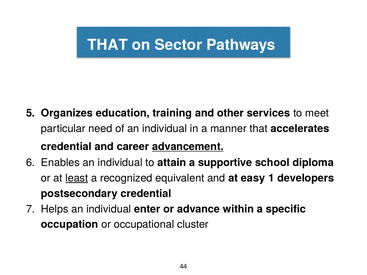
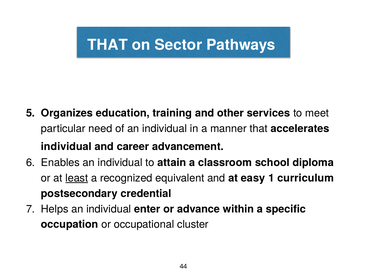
credential: credential -> individual (66, 147)
advancement underline: present -> none (188, 147)
supportive: supportive -> classroom (225, 163)
developers: developers -> curriculum (306, 178)
